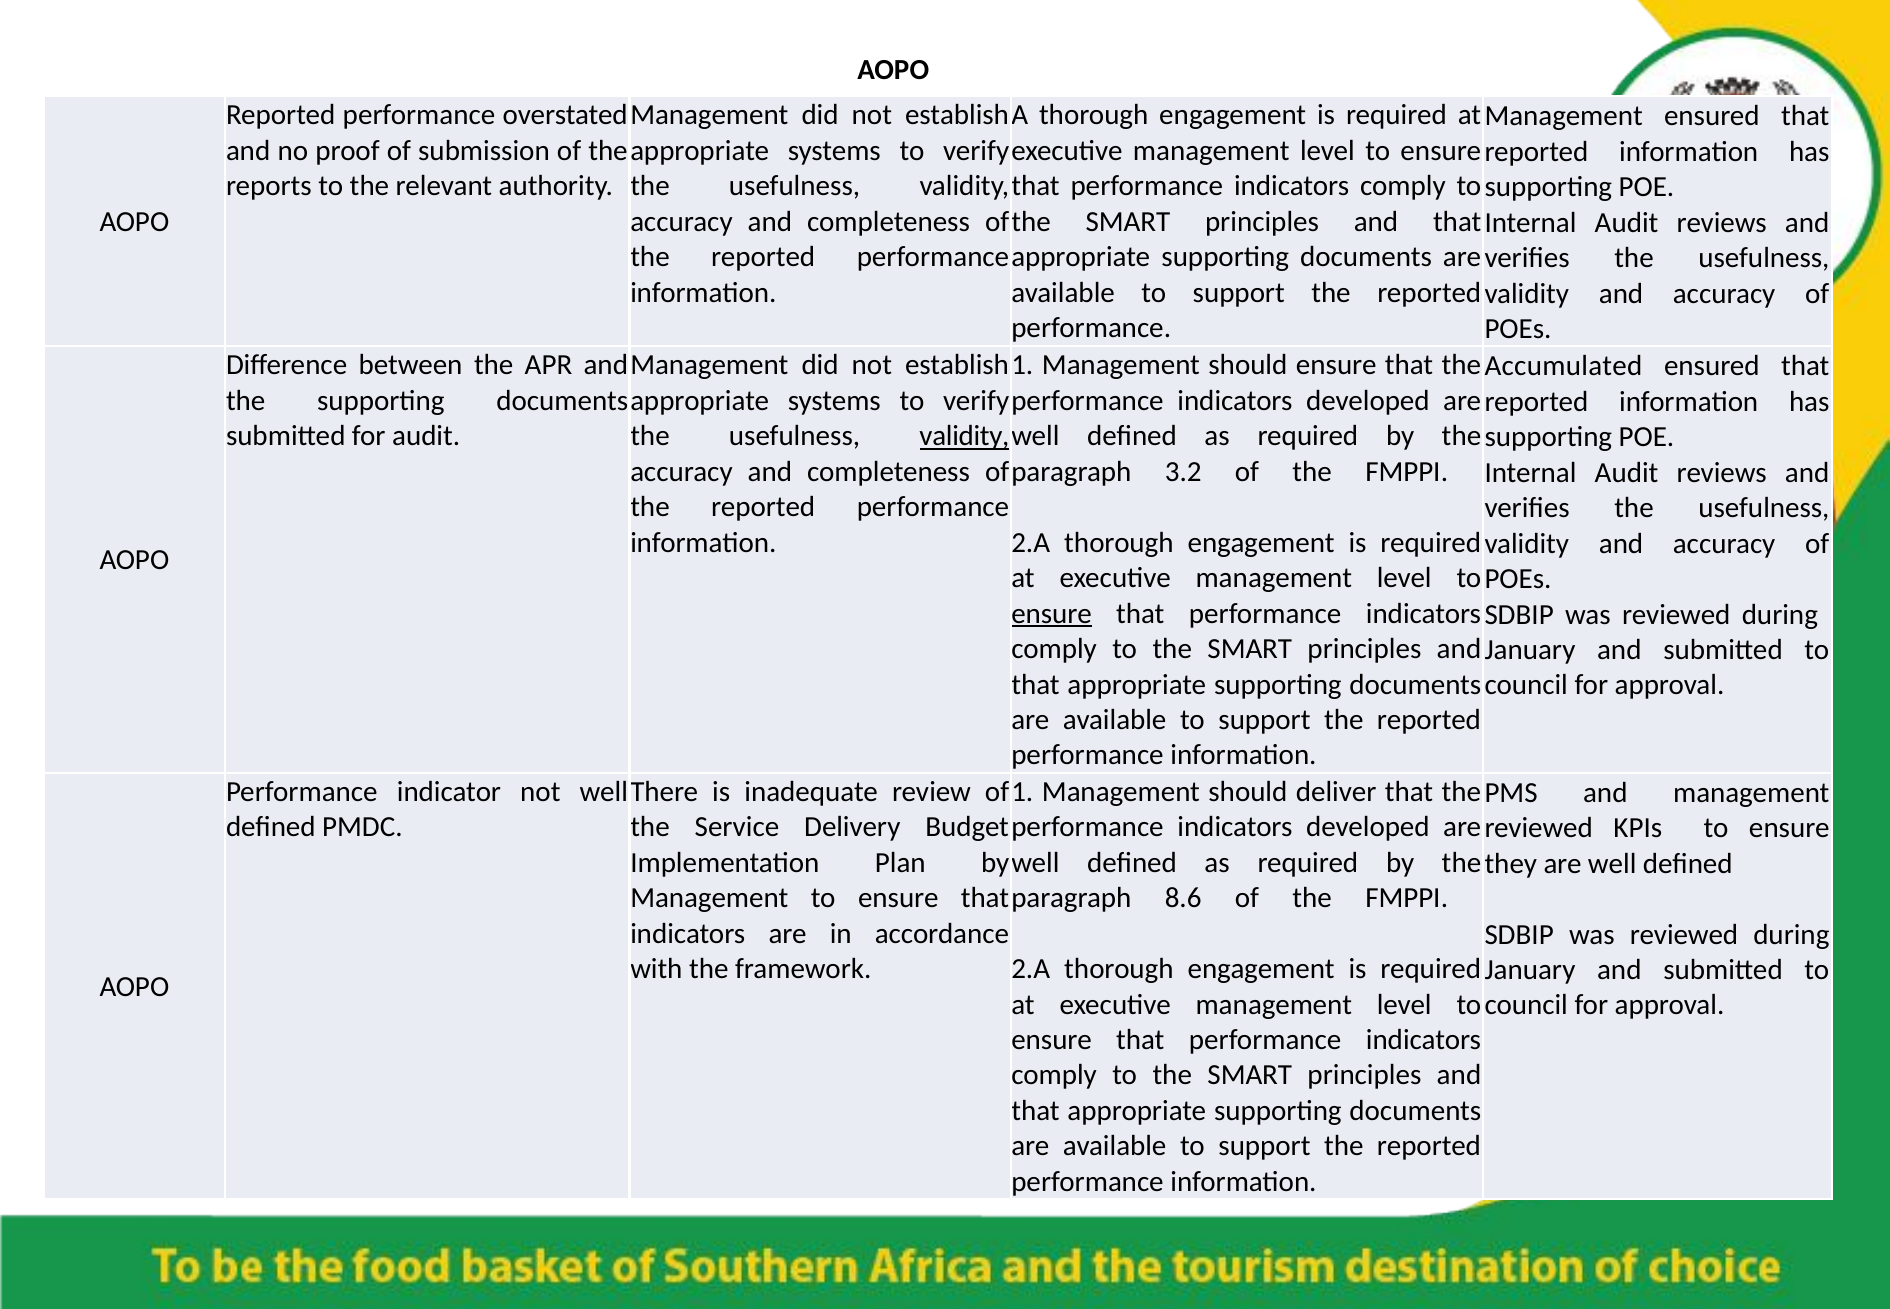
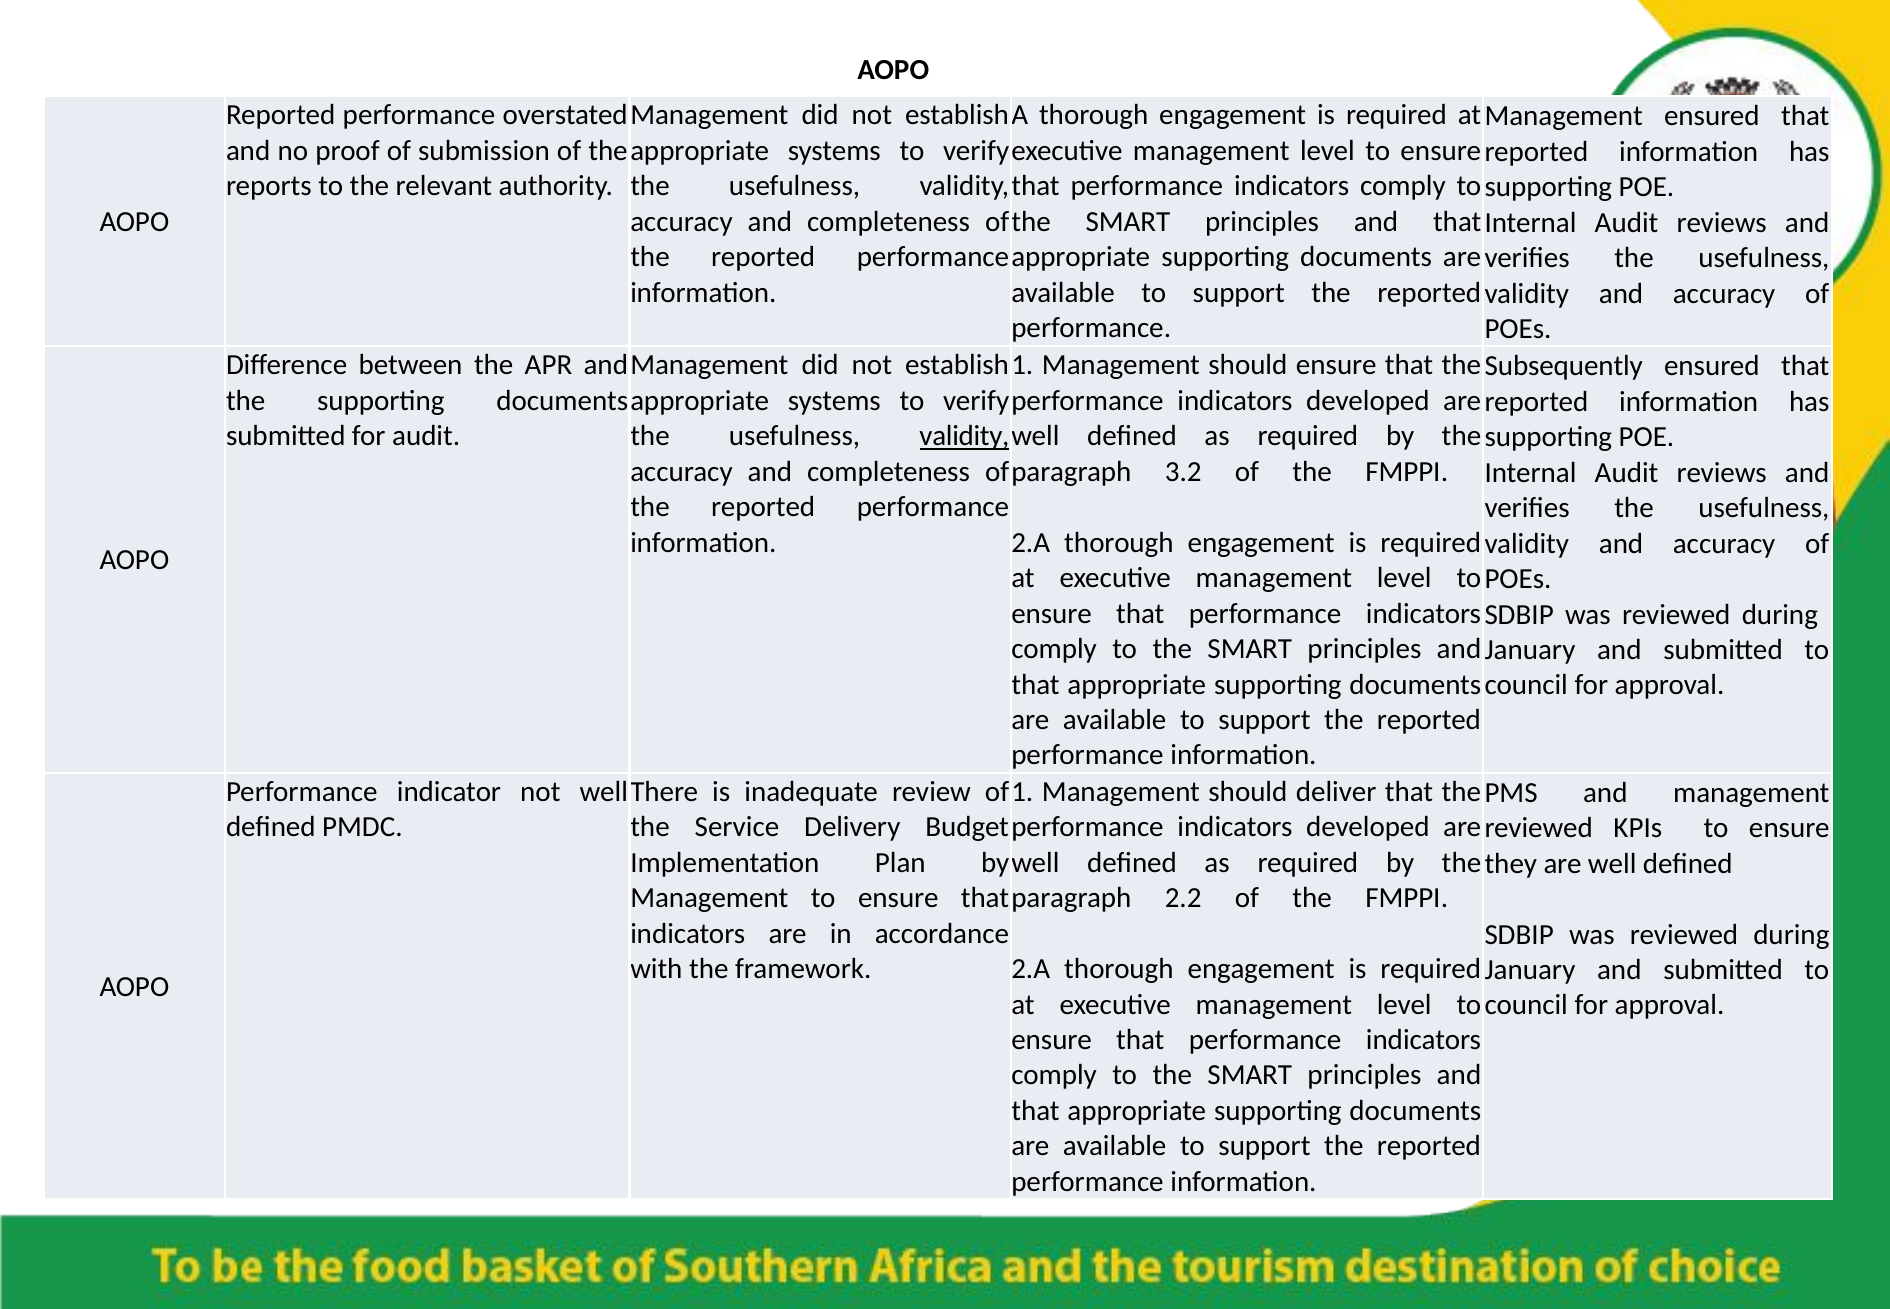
Accumulated: Accumulated -> Subsequently (1564, 366)
ensure underline: present -> none (1052, 613)
8.6: 8.6 -> 2.2 (1183, 898)
